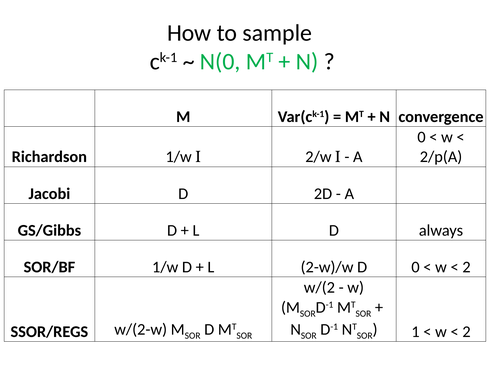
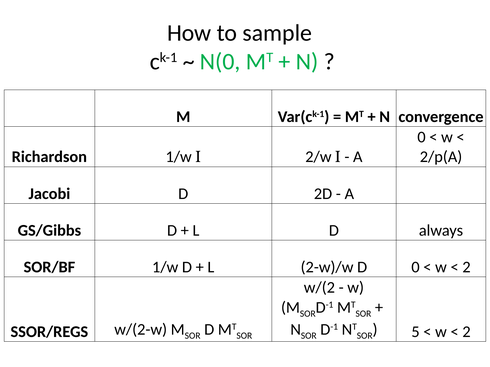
1: 1 -> 5 (416, 332)
